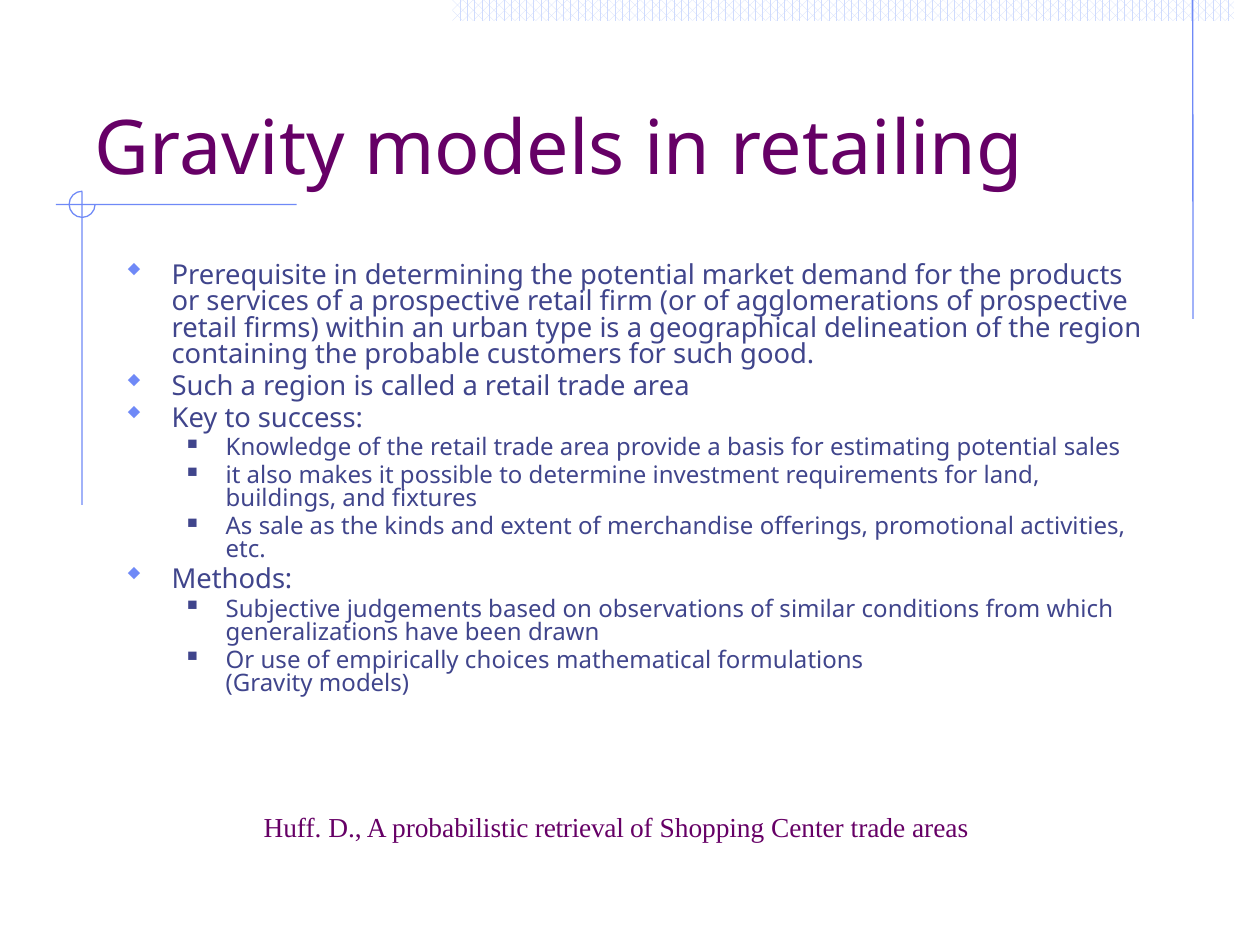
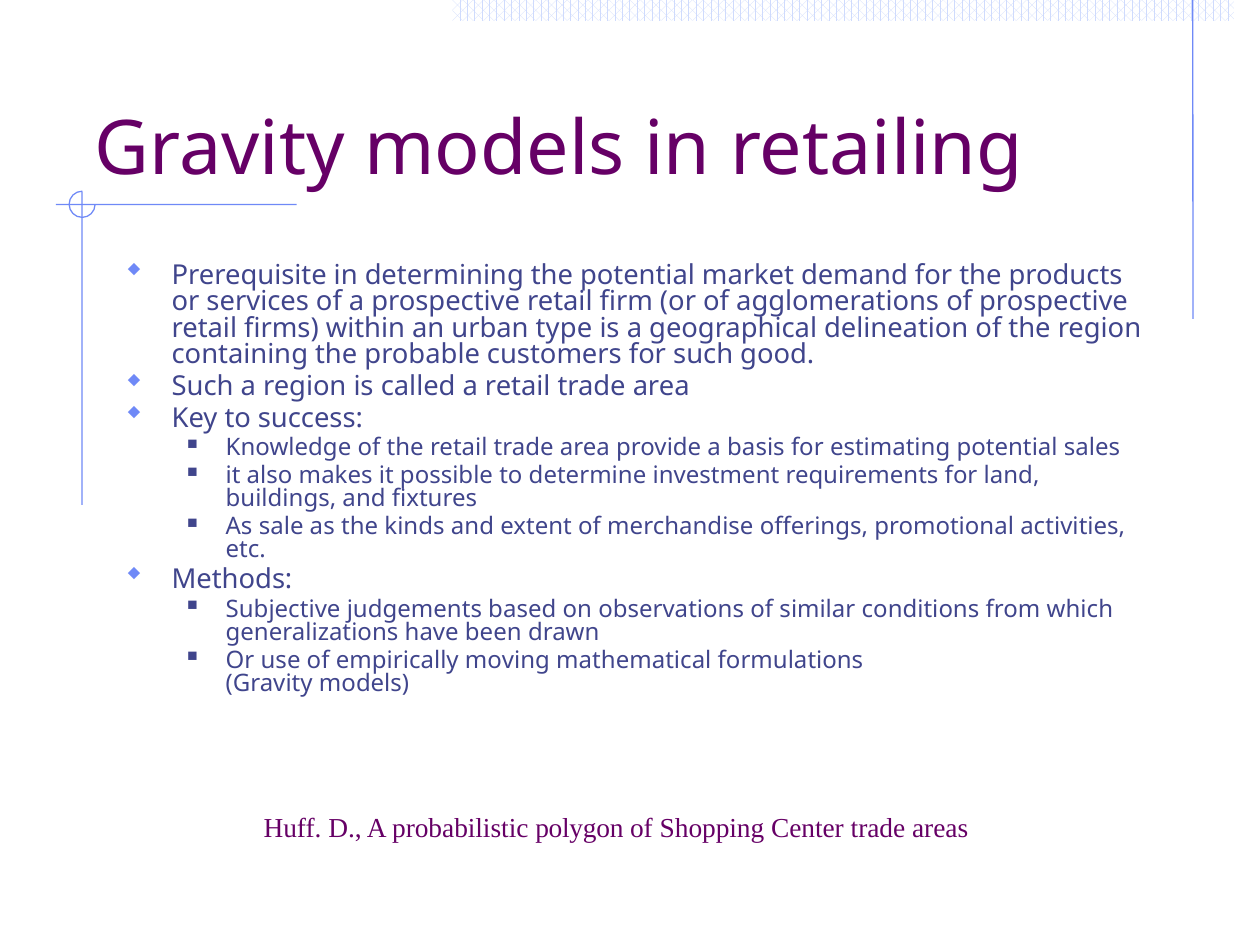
choices: choices -> moving (507, 660)
retrieval: retrieval -> polygon (579, 828)
